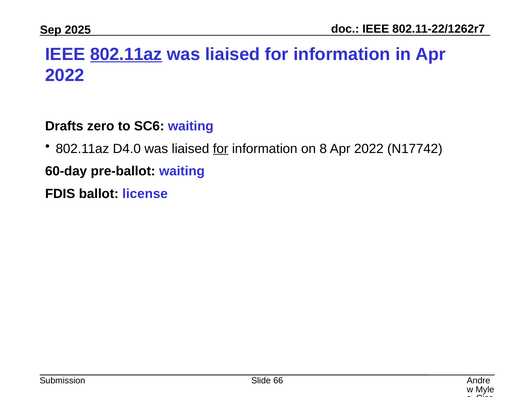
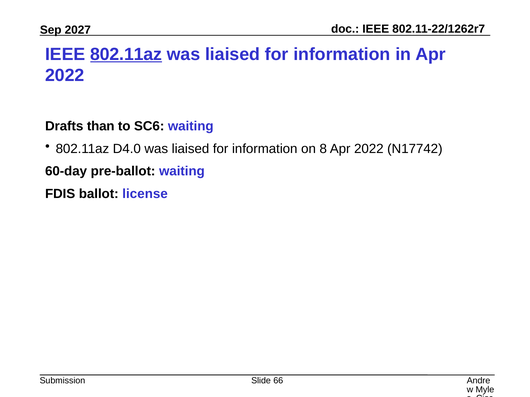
2025: 2025 -> 2027 (78, 30)
zero: zero -> than (101, 126)
for underline: present -> none (221, 149)
